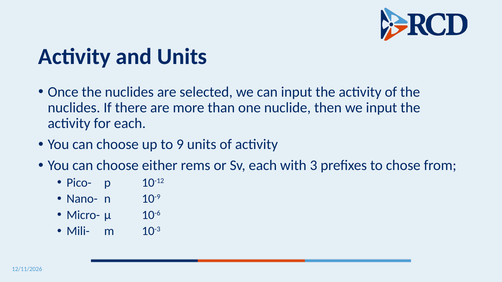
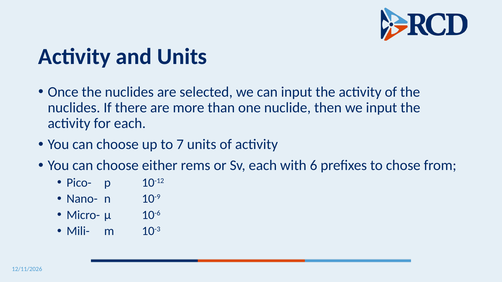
9: 9 -> 7 (180, 145)
3: 3 -> 6 (314, 166)
